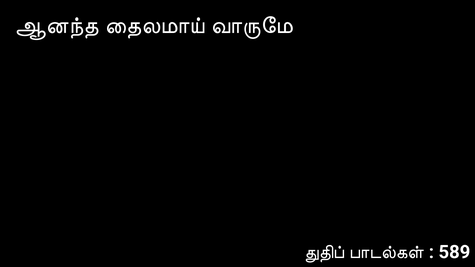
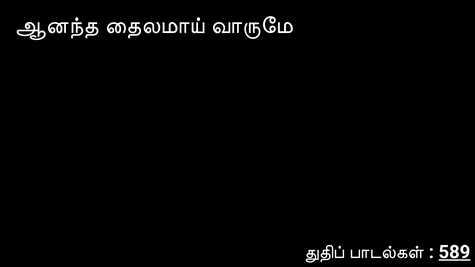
589 underline: none -> present (454, 252)
